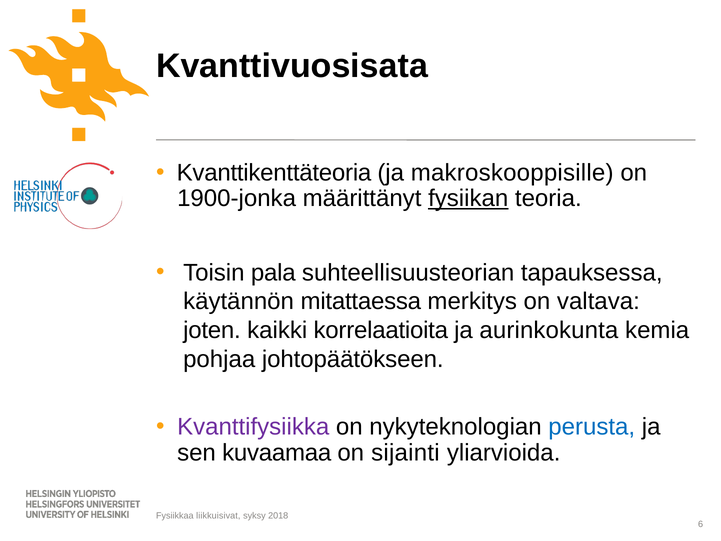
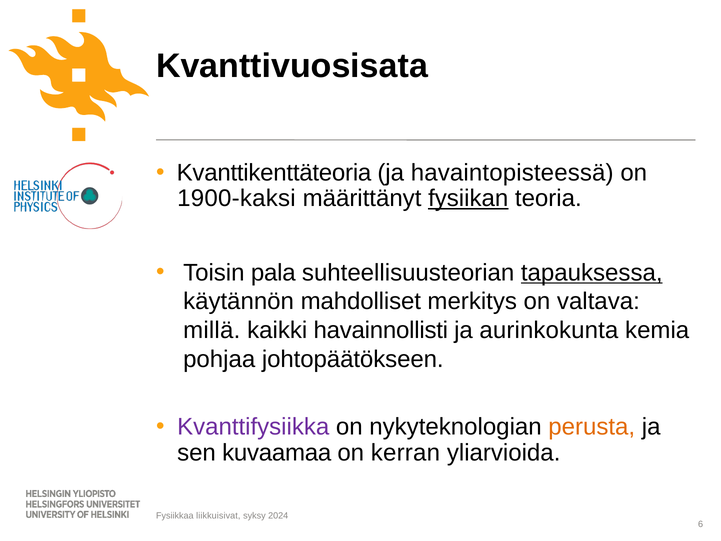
makroskooppisille: makroskooppisille -> havaintopisteessä (512, 173)
1900-jonka: 1900-jonka -> 1900-kaksi (236, 198)
tapauksessa underline: none -> present (592, 273)
mitattaessa: mitattaessa -> mahdolliset (361, 301)
joten: joten -> millä (212, 330)
korrelaatioita: korrelaatioita -> havainnollisti (381, 330)
perusta colour: blue -> orange (592, 427)
sijainti: sijainti -> kerran (405, 453)
2018: 2018 -> 2024 (278, 515)
